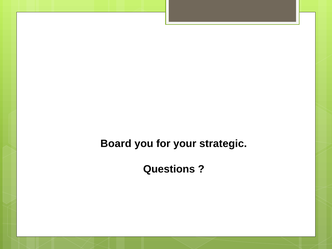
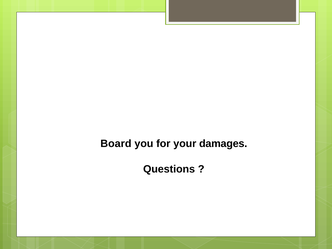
strategic: strategic -> damages (223, 144)
